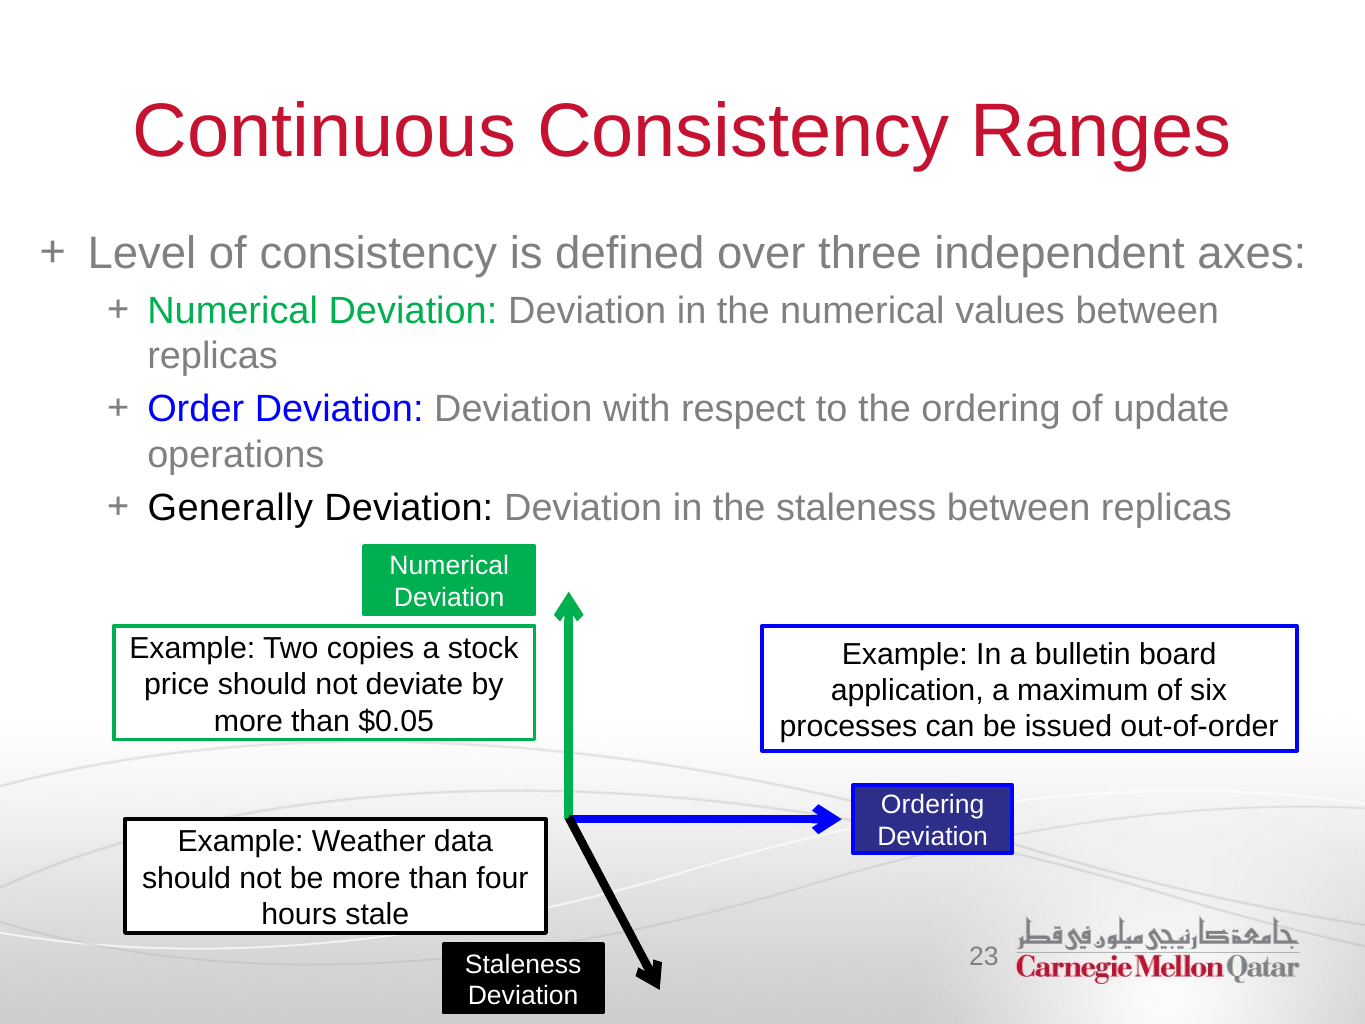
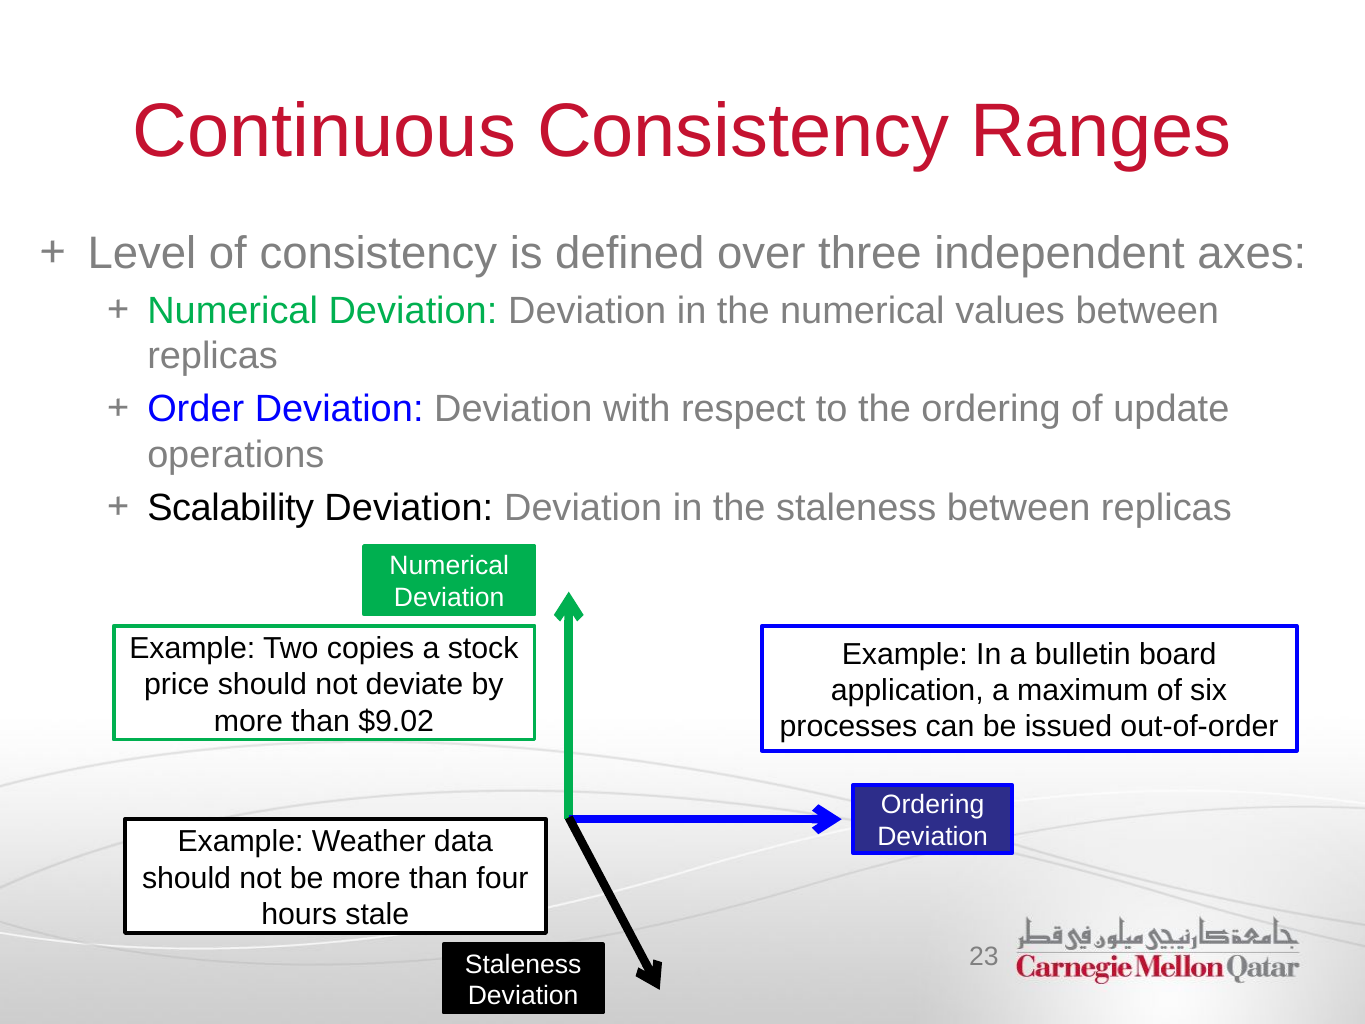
Generally: Generally -> Scalability (231, 508)
$0.05: $0.05 -> $9.02 (396, 721)
